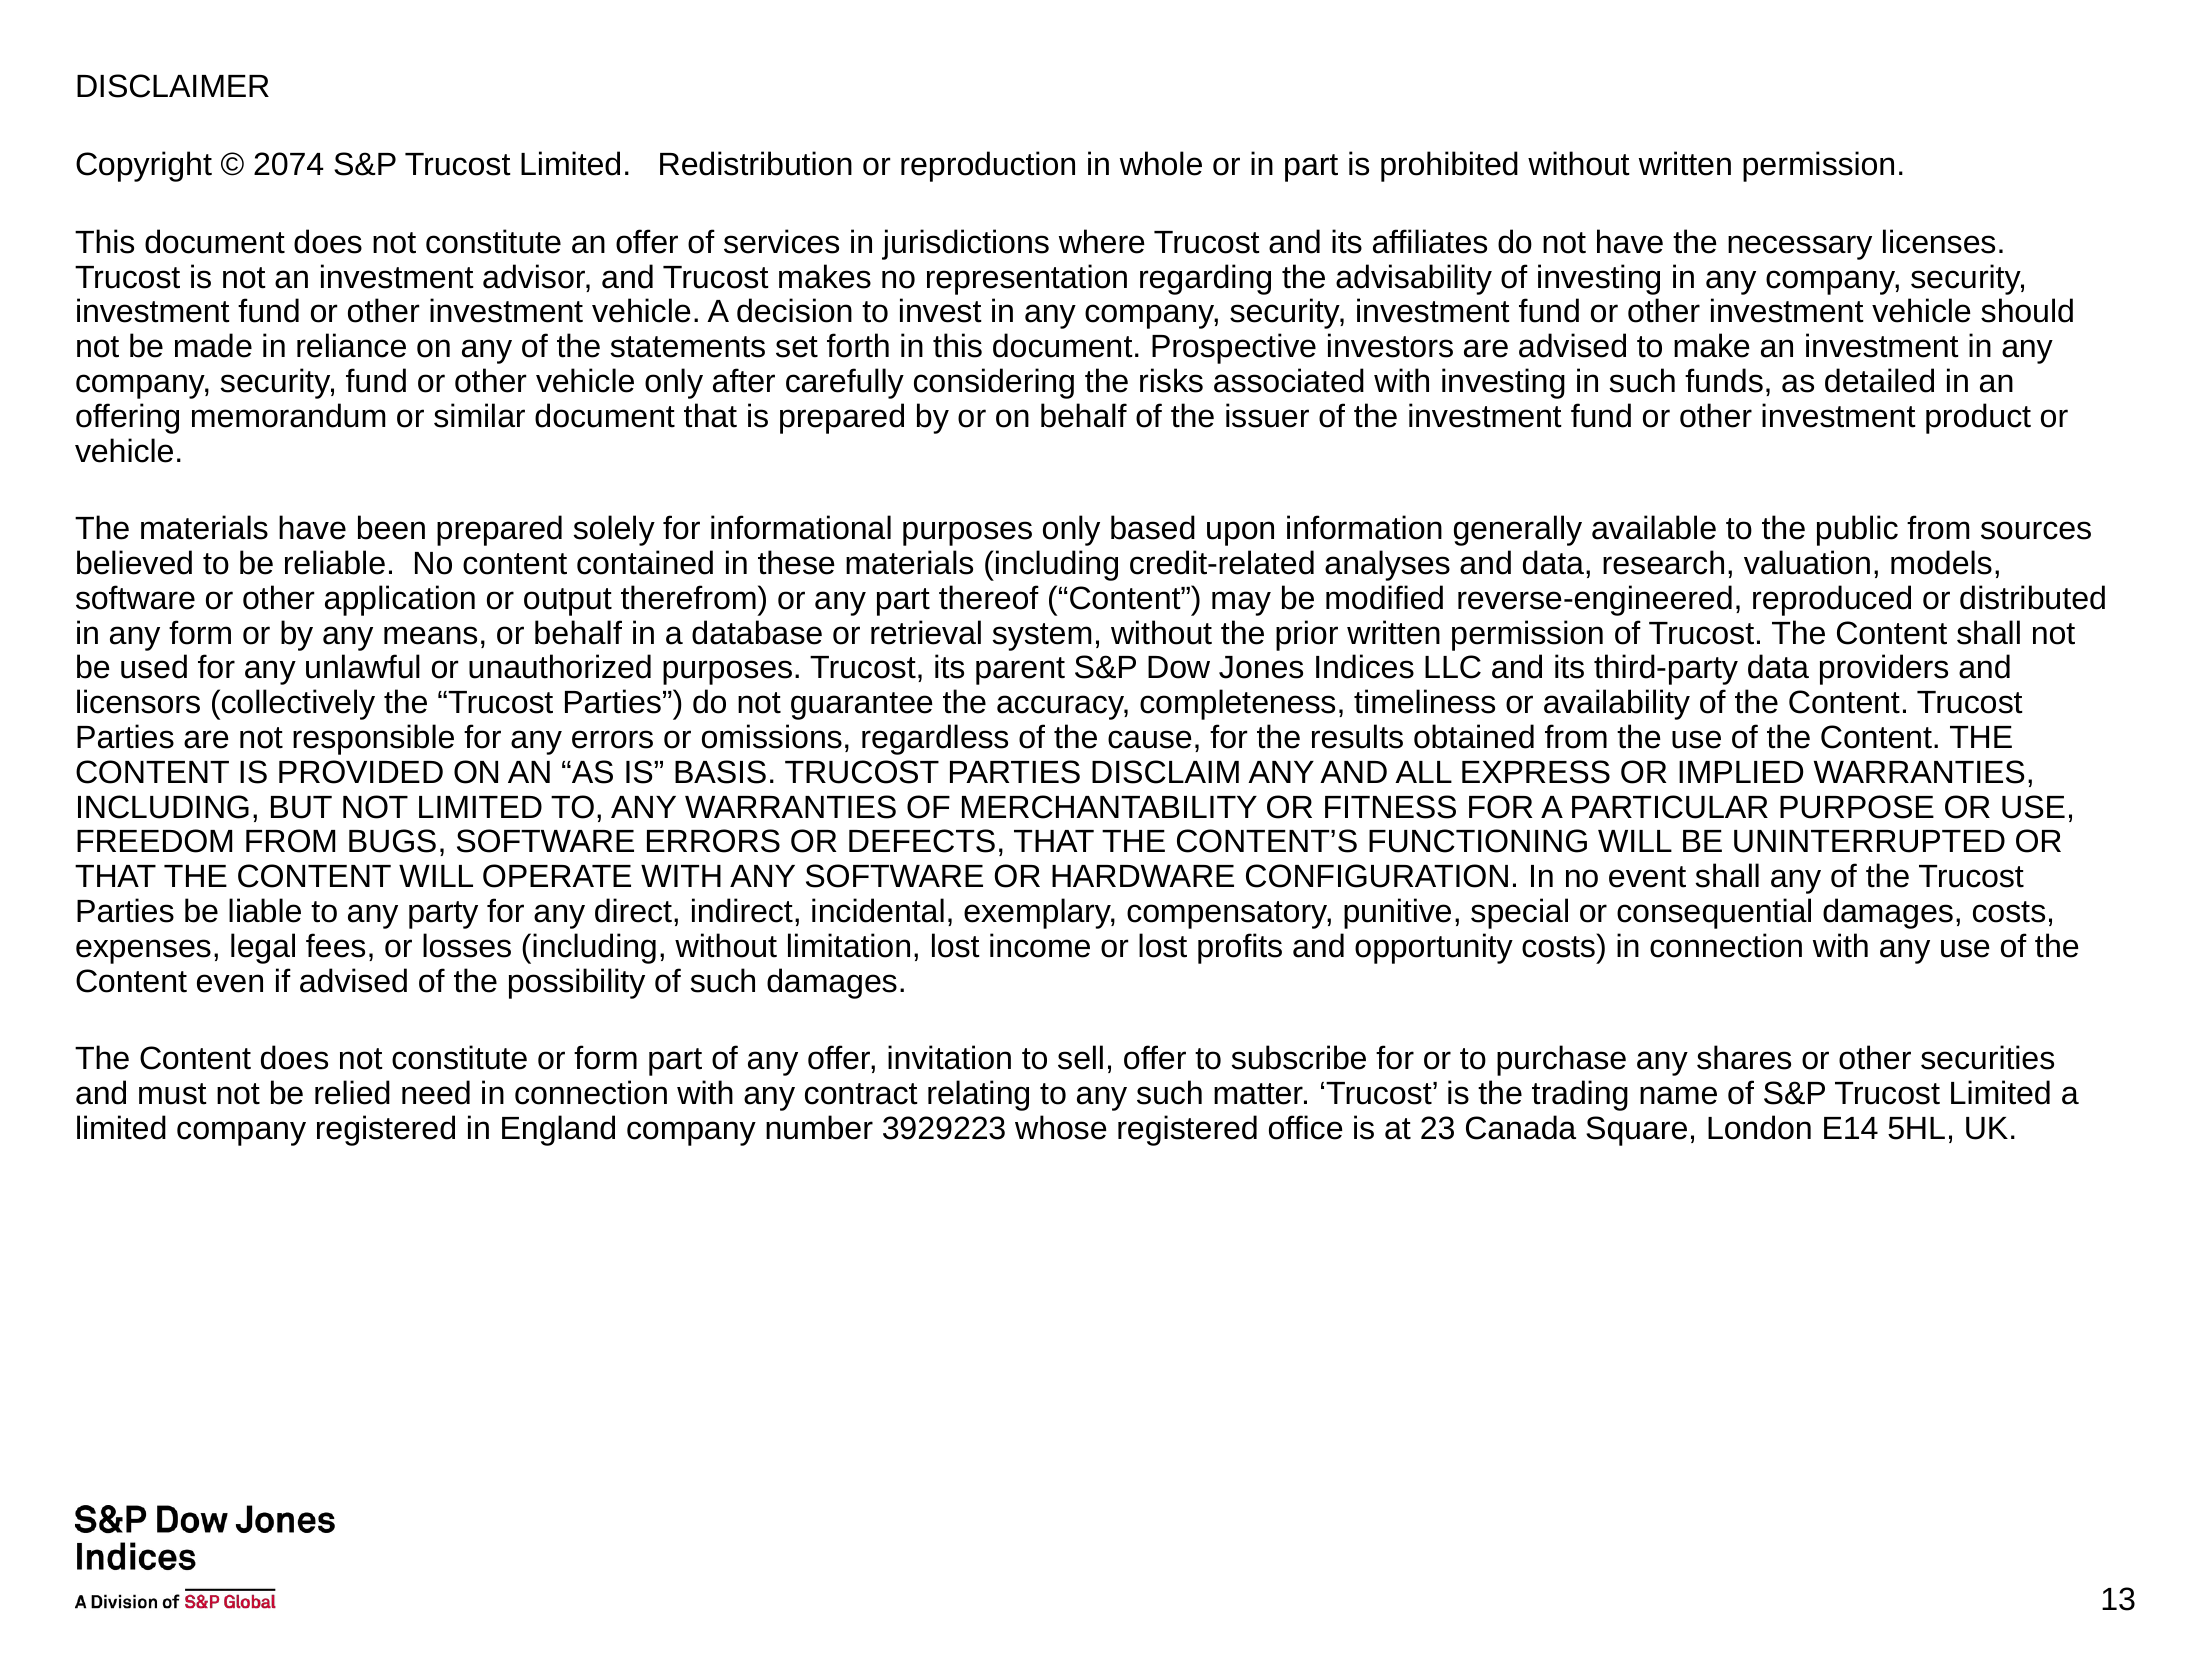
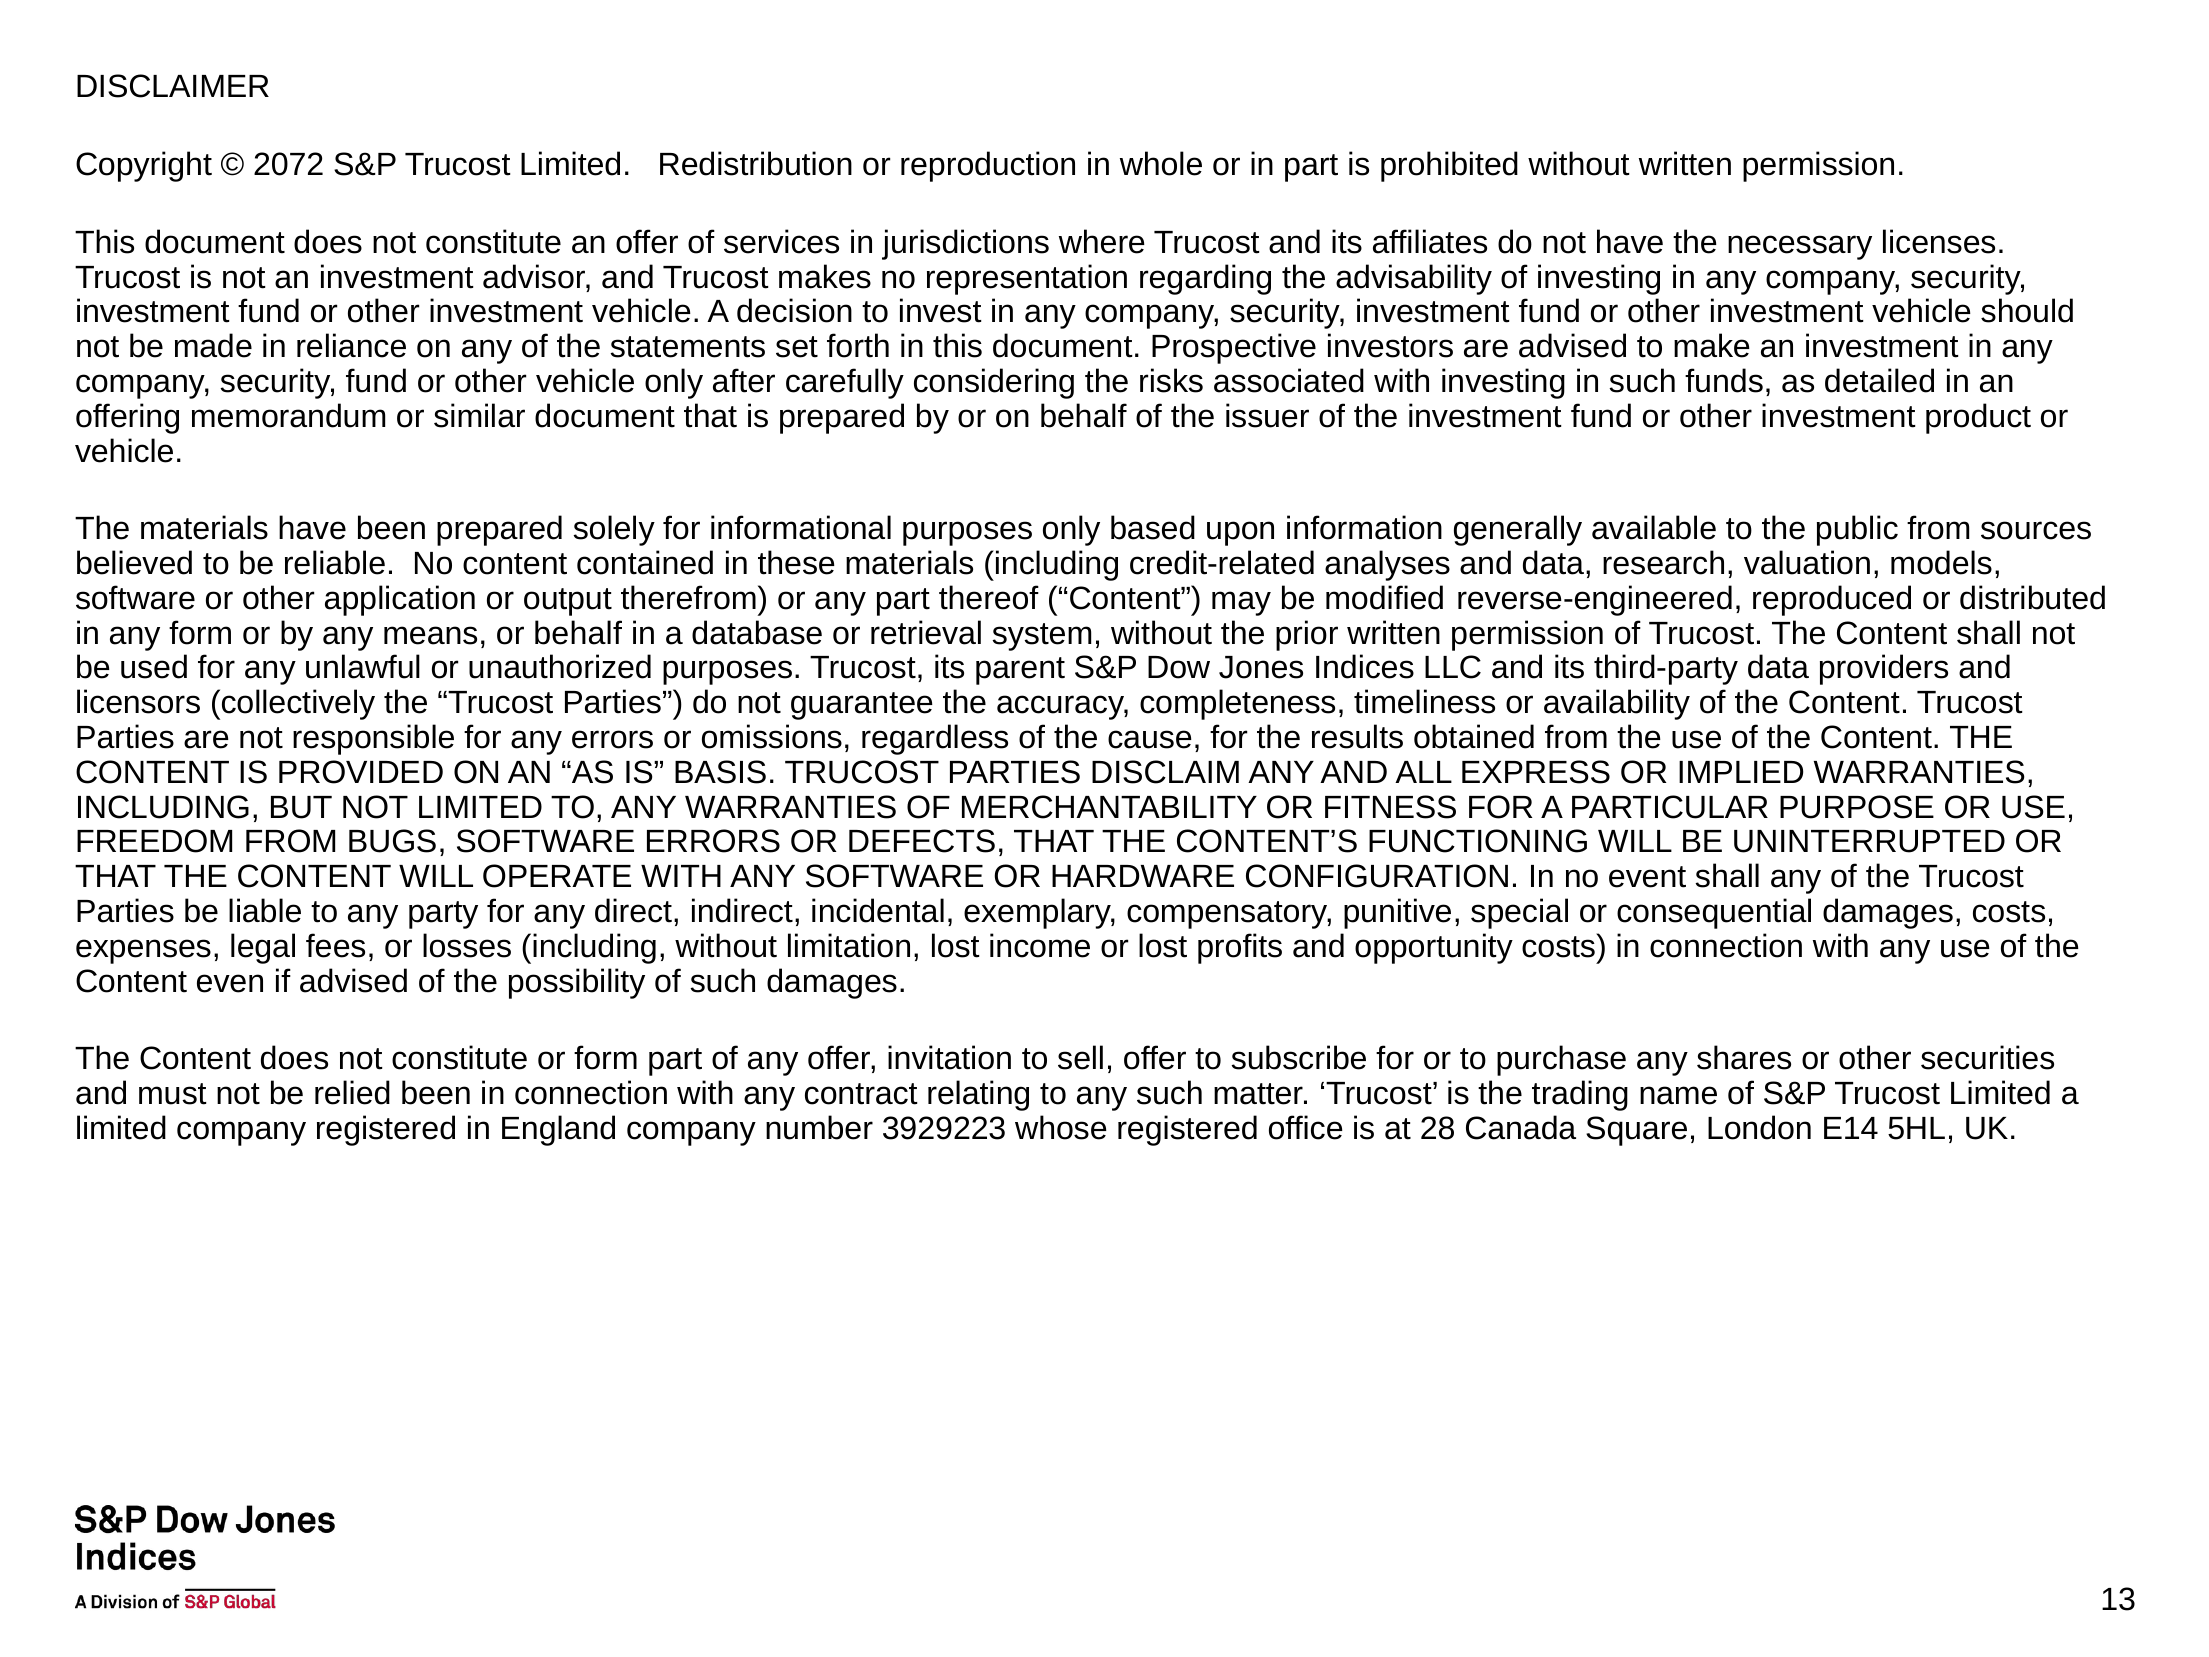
2074: 2074 -> 2072 (289, 165)
relied need: need -> been (436, 1094)
23: 23 -> 28 (1438, 1129)
